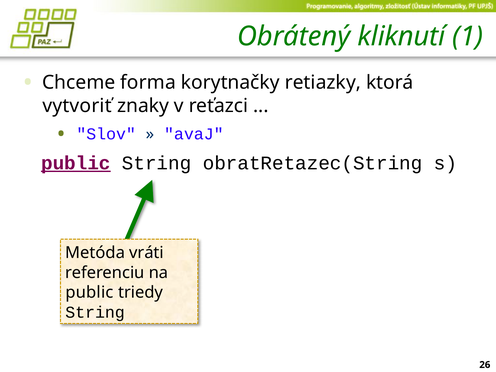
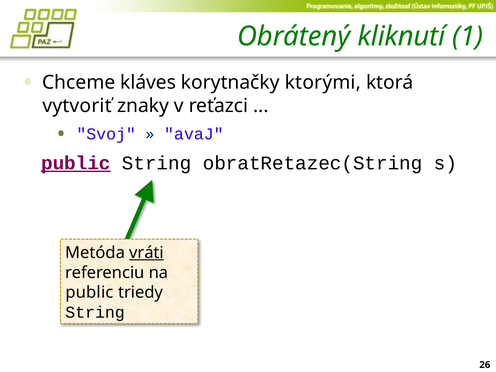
forma: forma -> kláves (148, 82)
retiazky: retiazky -> ktorými (323, 82)
Slov: Slov -> Svoj (106, 134)
vráti underline: none -> present (146, 253)
